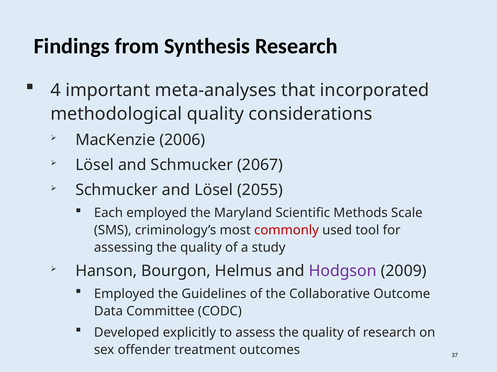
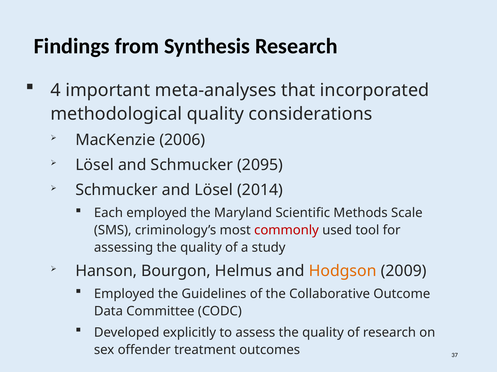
2067: 2067 -> 2095 (260, 165)
2055: 2055 -> 2014 (260, 190)
Hodgson colour: purple -> orange (343, 271)
